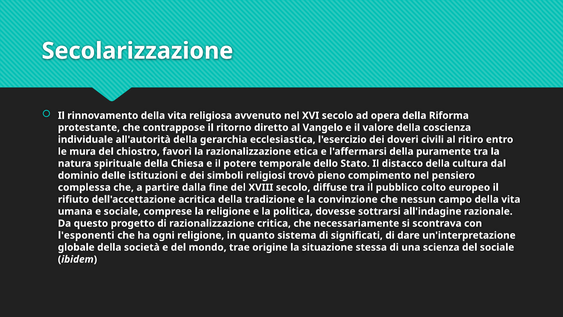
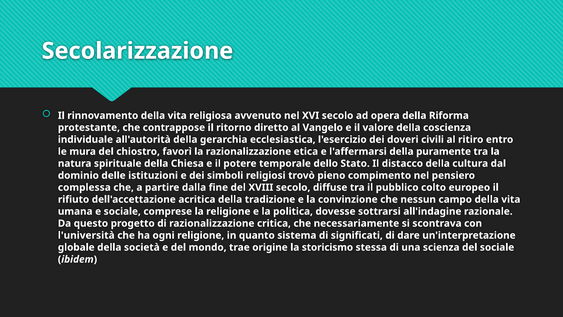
l'esponenti: l'esponenti -> l'università (86, 235)
situazione: situazione -> storicismo (327, 247)
